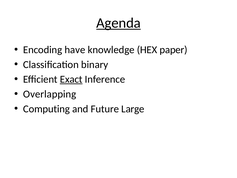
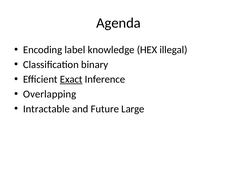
Agenda underline: present -> none (118, 23)
have: have -> label (75, 50)
paper: paper -> illegal (173, 50)
Computing: Computing -> Intractable (46, 109)
